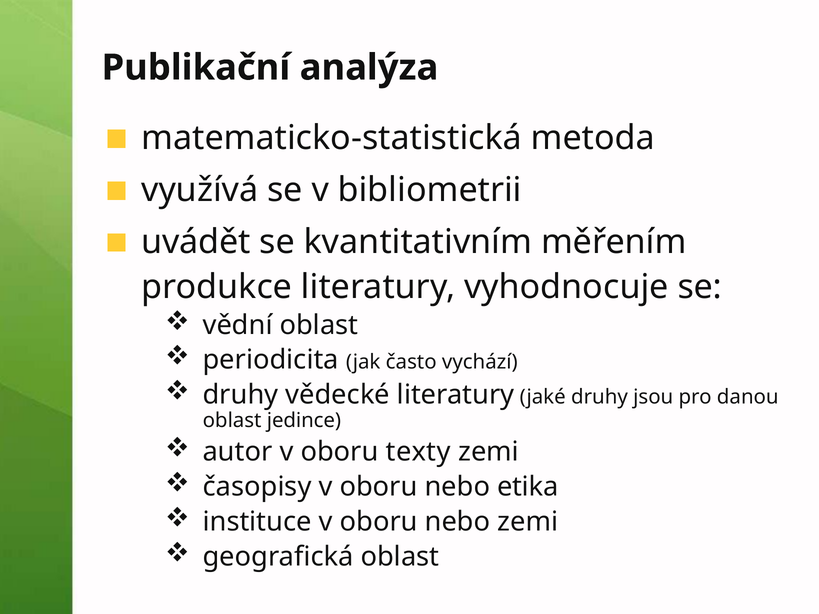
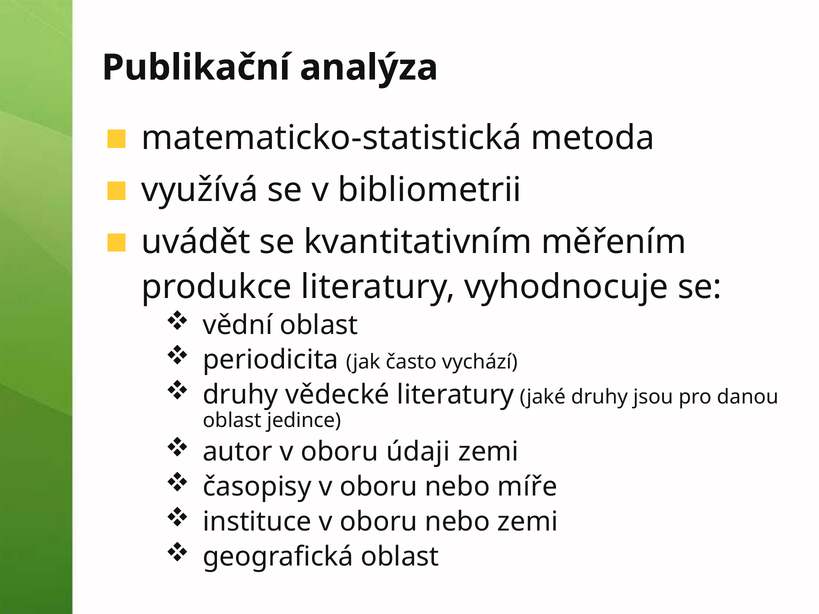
texty: texty -> údaji (418, 452)
etika: etika -> míře (528, 487)
